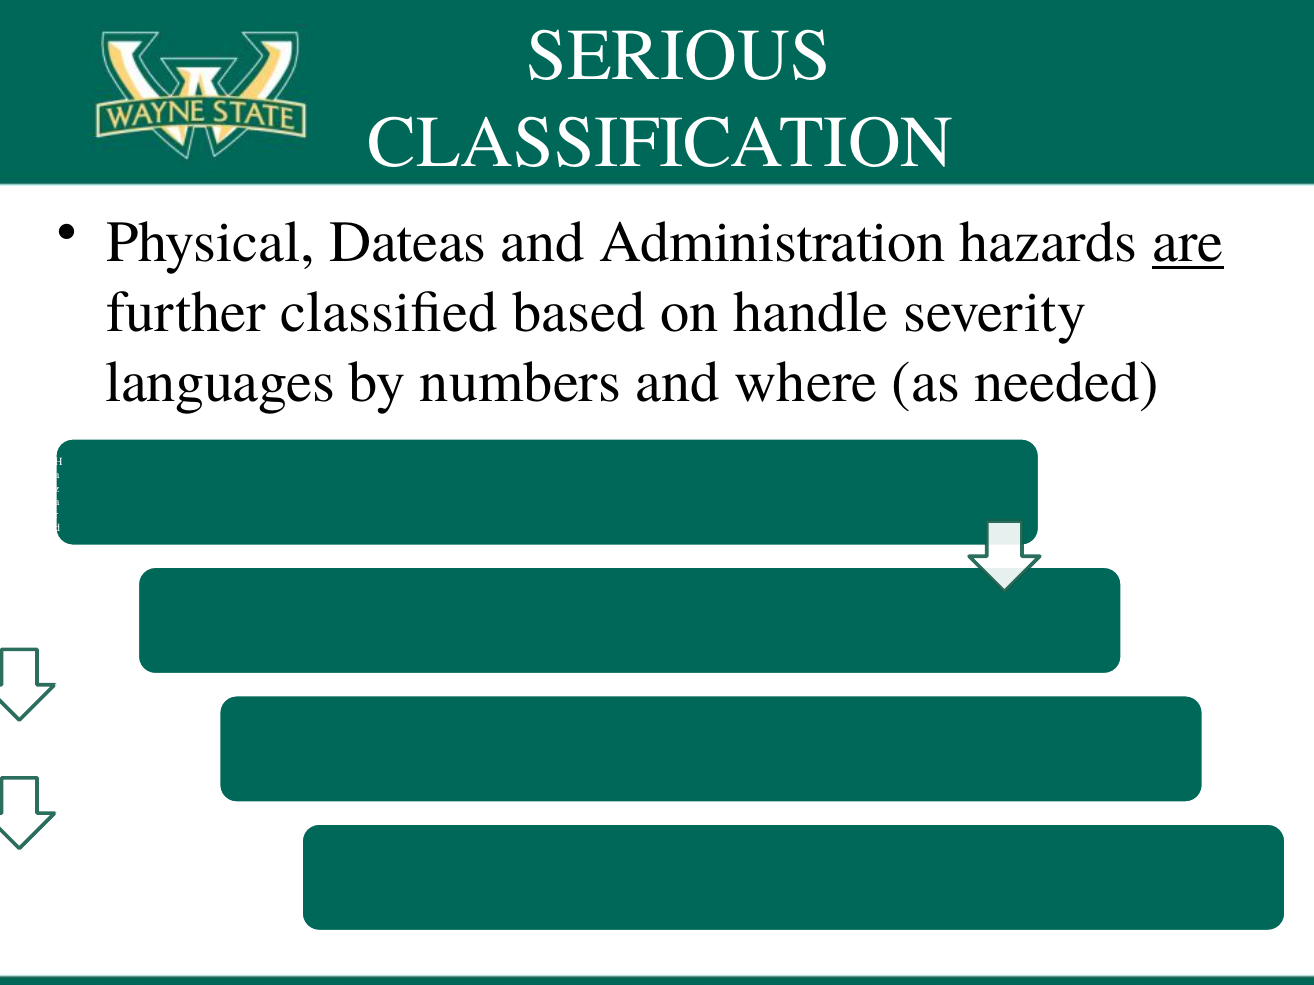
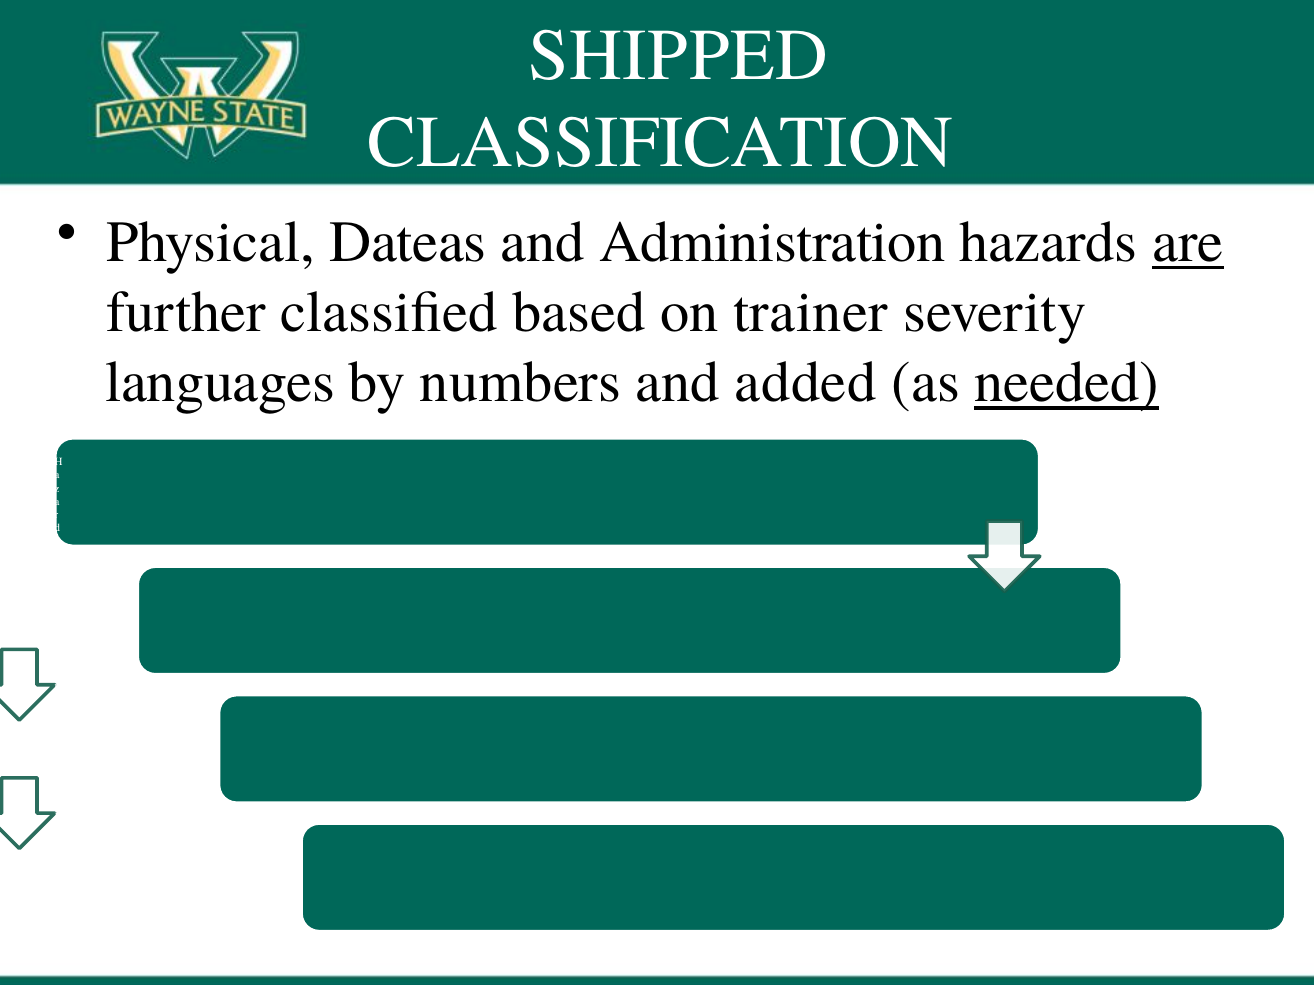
SERIOUS: SERIOUS -> SHIPPED (678, 55)
handle: handle -> trainer (811, 313)
where: where -> added (806, 383)
needed underline: none -> present (1067, 383)
